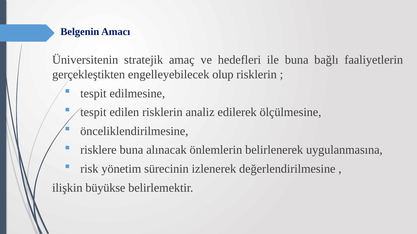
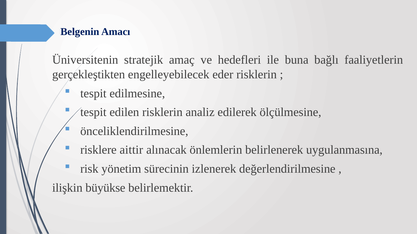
olup: olup -> eder (223, 75)
risklere buna: buna -> aittir (131, 150)
